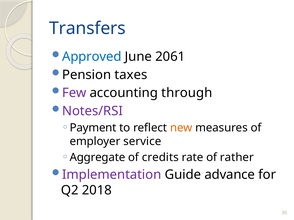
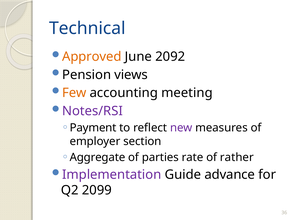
Transfers: Transfers -> Technical (87, 28)
Approved colour: blue -> orange (92, 57)
2061: 2061 -> 2092 (170, 57)
taxes: taxes -> views (131, 75)
Few colour: purple -> orange (74, 93)
through: through -> meeting (187, 93)
new colour: orange -> purple (181, 128)
service: service -> section (142, 142)
credits: credits -> parties (160, 158)
2018: 2018 -> 2099 (97, 191)
